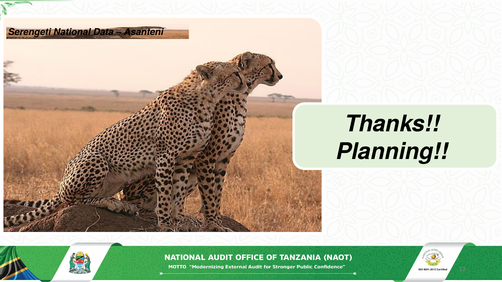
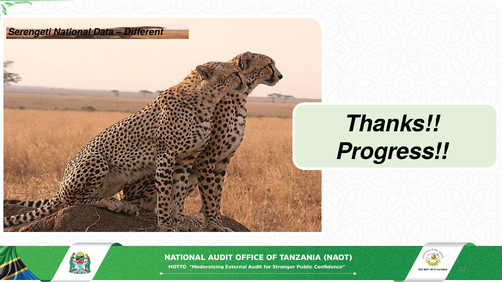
Asanteni: Asanteni -> Different (144, 32)
Planning: Planning -> Progress (392, 152)
